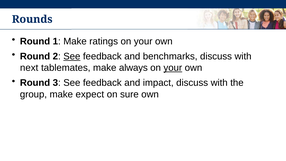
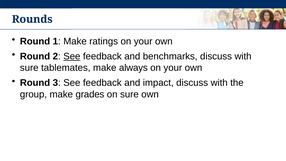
next: next -> sure (29, 68)
your underline: present -> none (173, 68)
expect: expect -> grades (90, 94)
